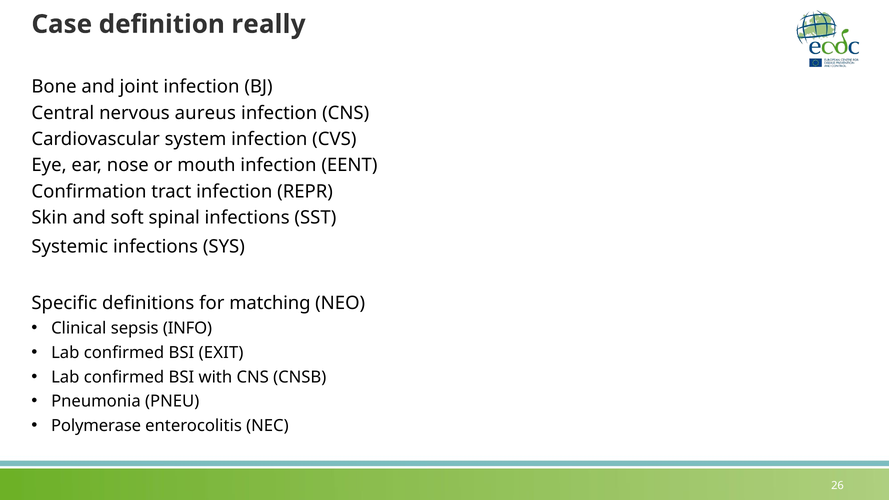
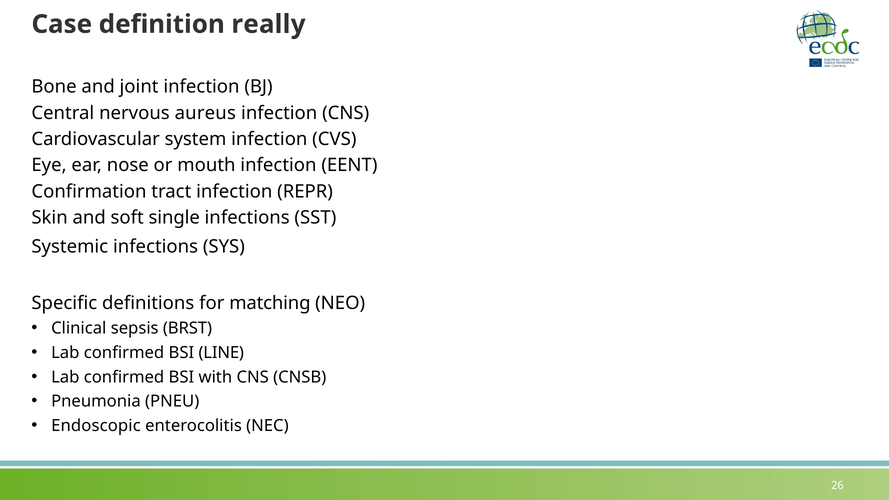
spinal: spinal -> single (174, 218)
INFO: INFO -> BRST (187, 328)
EXIT: EXIT -> LINE (221, 353)
Polymerase: Polymerase -> Endoscopic (96, 426)
